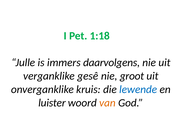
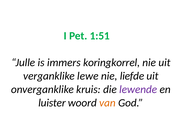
1:18: 1:18 -> 1:51 (100, 36)
daarvolgens: daarvolgens -> koringkorrel (112, 62)
gesê: gesê -> lewe (88, 76)
groot: groot -> liefde (132, 76)
lewende colour: blue -> purple (138, 89)
